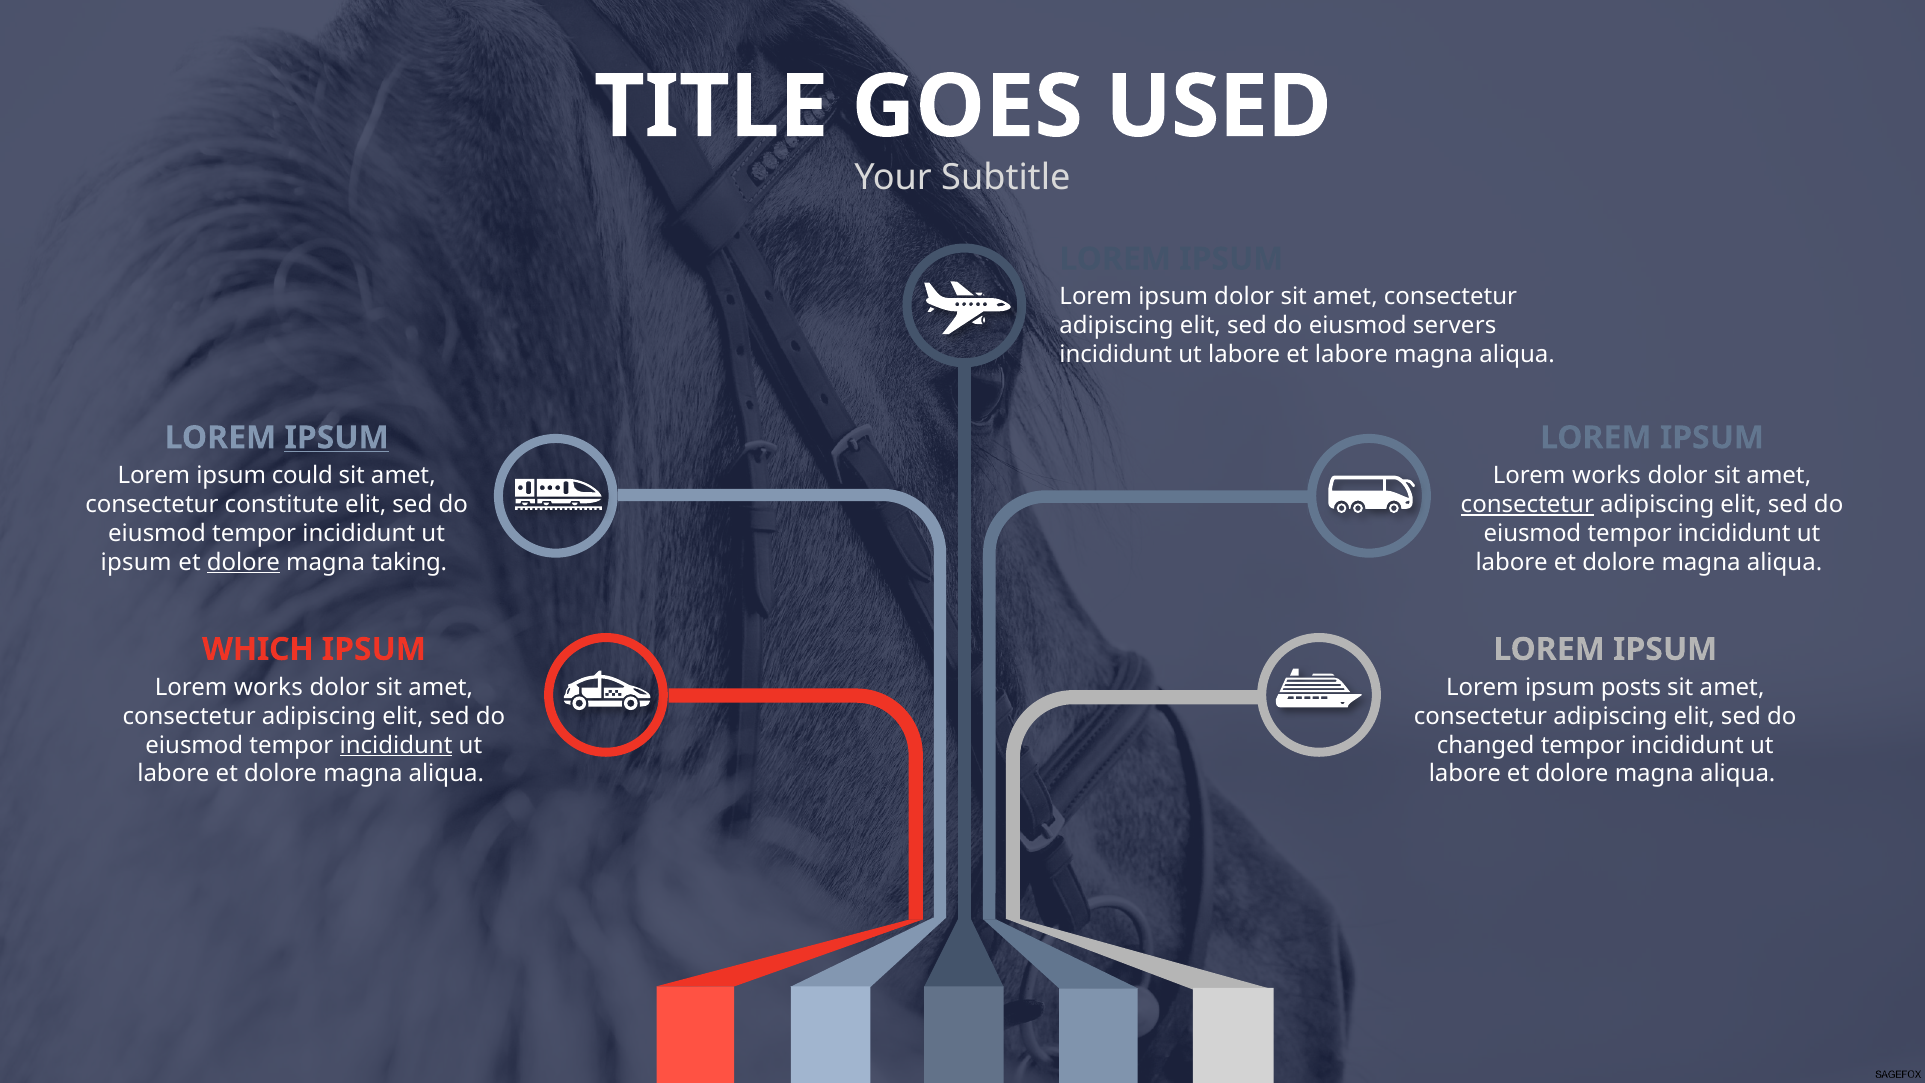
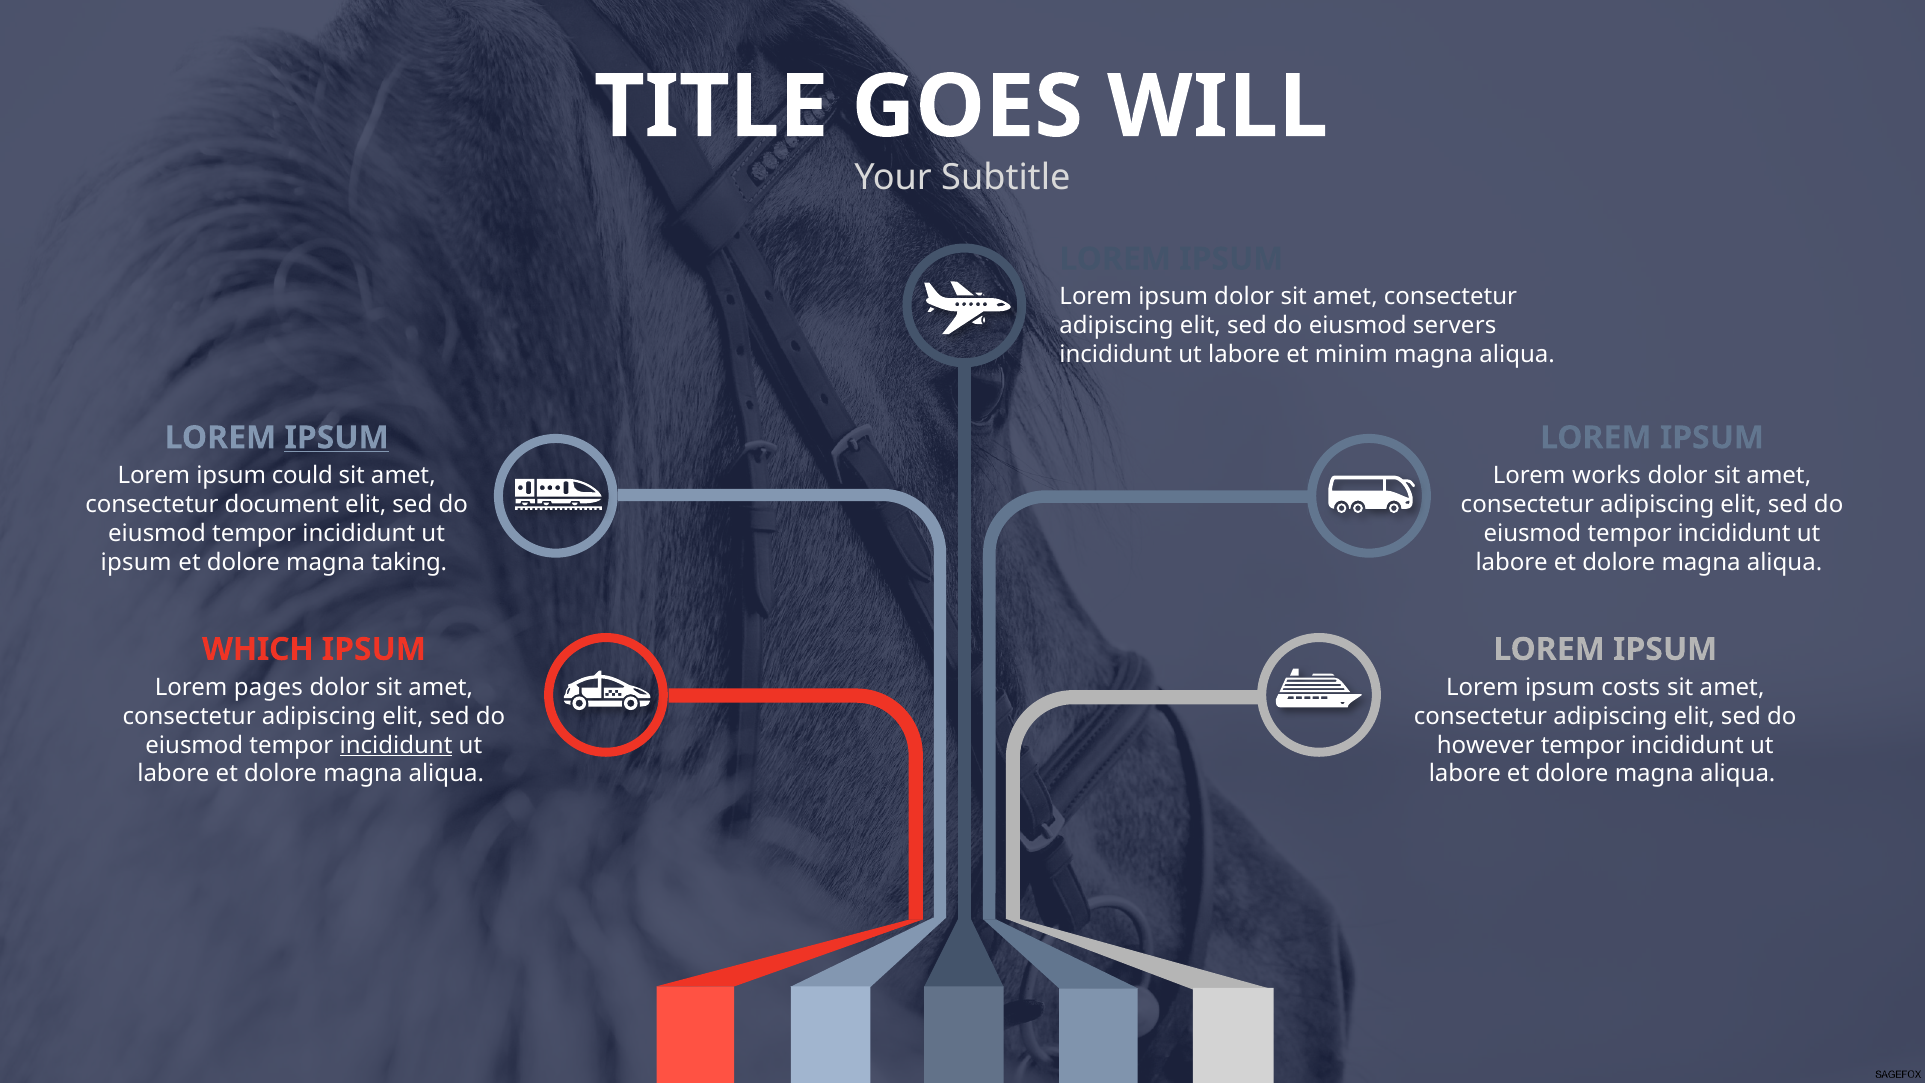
USED: USED -> WILL (1218, 107)
et labore: labore -> minim (1351, 355)
constitute: constitute -> document (282, 504)
consectetur underline: present -> none (1527, 504)
dolore underline: present -> none (243, 562)
works: works -> pages (268, 687)
posts: posts -> costs (1631, 687)
changed: changed -> however (1486, 745)
